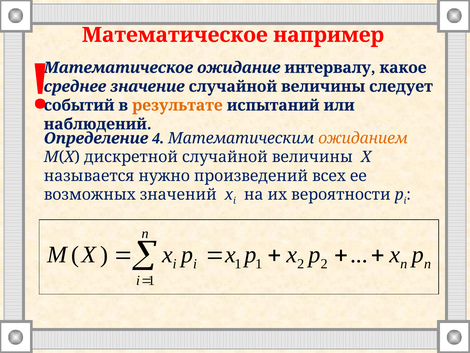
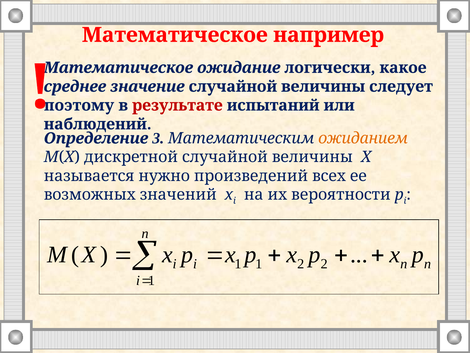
интервалу: интервалу -> логически (330, 68)
событий: событий -> поэтому (79, 105)
результате colour: orange -> red (177, 105)
4: 4 -> 3 (158, 138)
